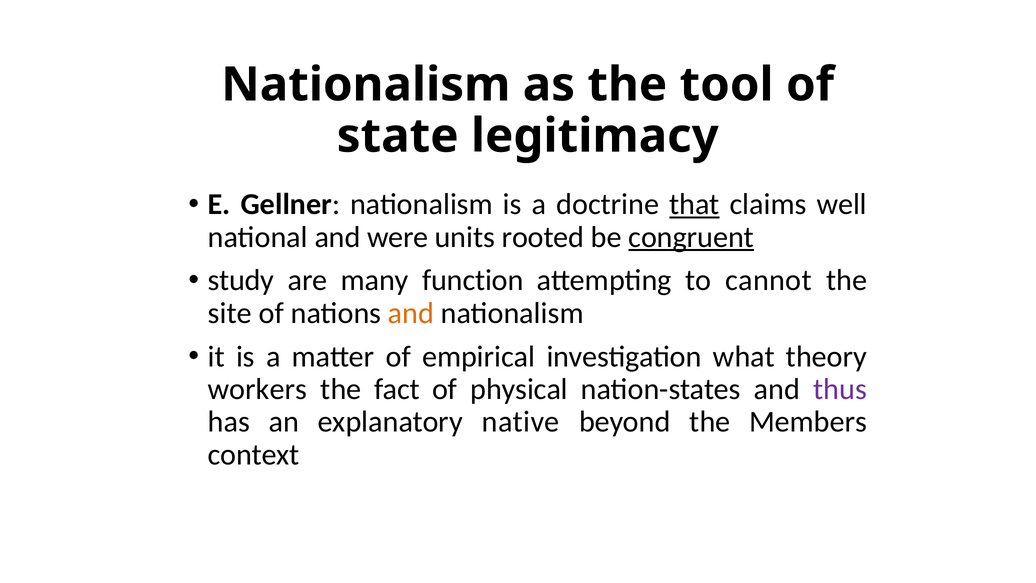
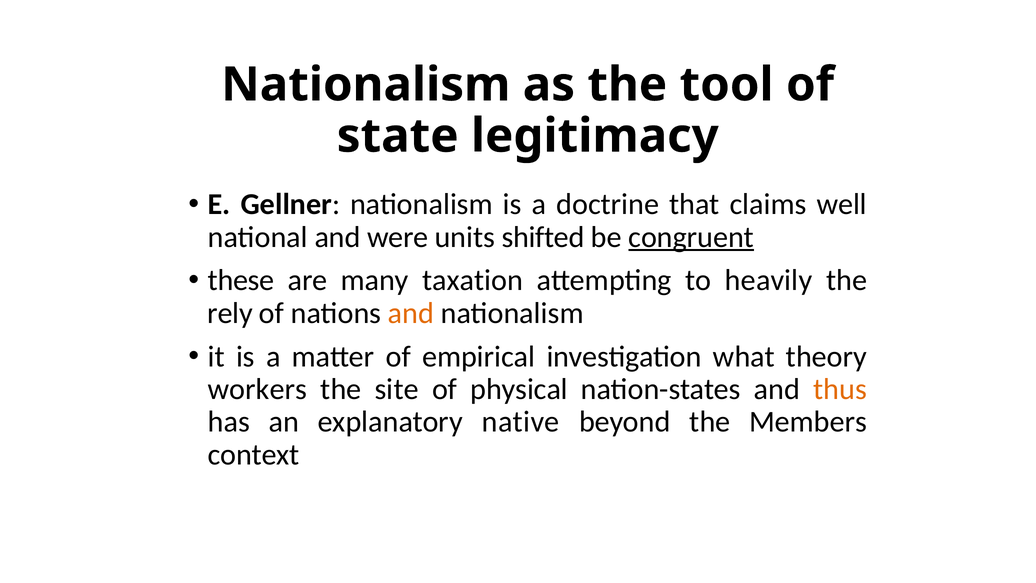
that underline: present -> none (694, 204)
rooted: rooted -> shifted (543, 237)
study: study -> these (241, 280)
function: function -> taxation (473, 280)
cannot: cannot -> heavily (769, 280)
site: site -> rely (230, 313)
fact: fact -> site (397, 389)
thus colour: purple -> orange (840, 389)
